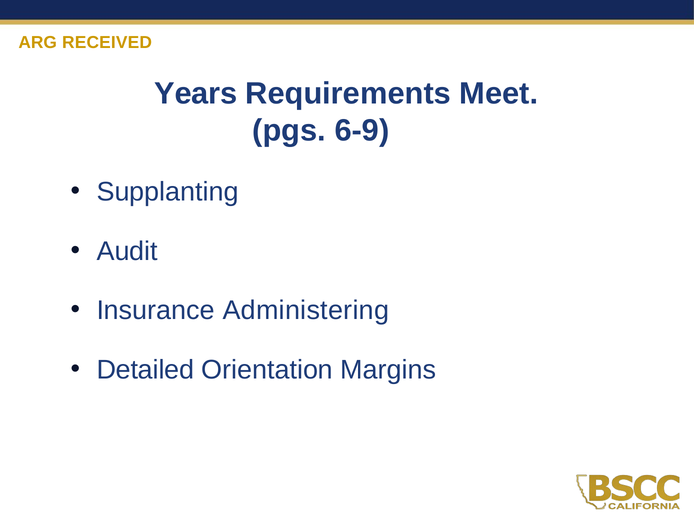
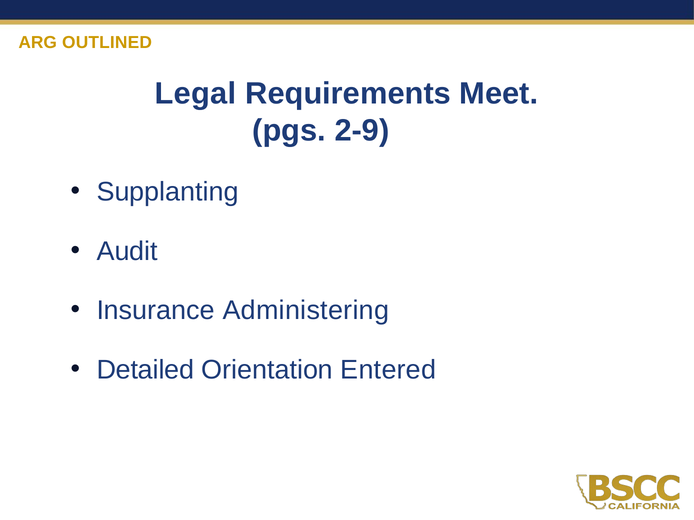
RECEIVED: RECEIVED -> OUTLINED (107, 43)
Years: Years -> Legal (195, 94)
6-9: 6-9 -> 2-9 (362, 131)
Margins: Margins -> Entered (388, 370)
